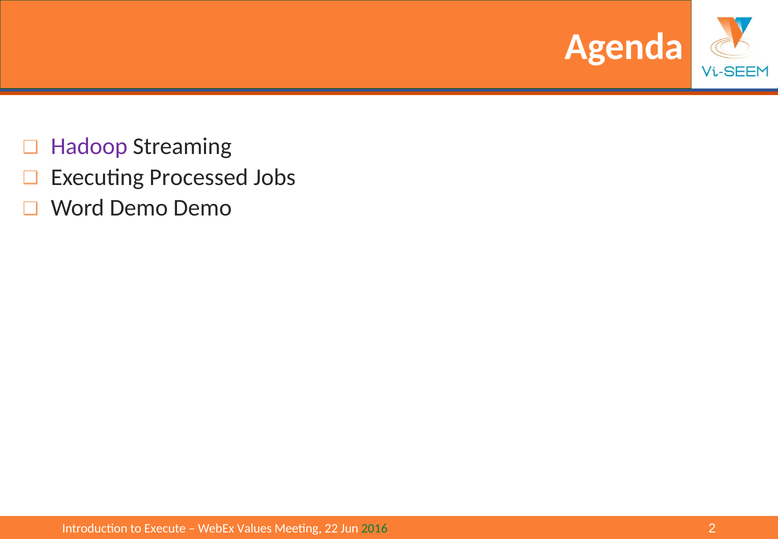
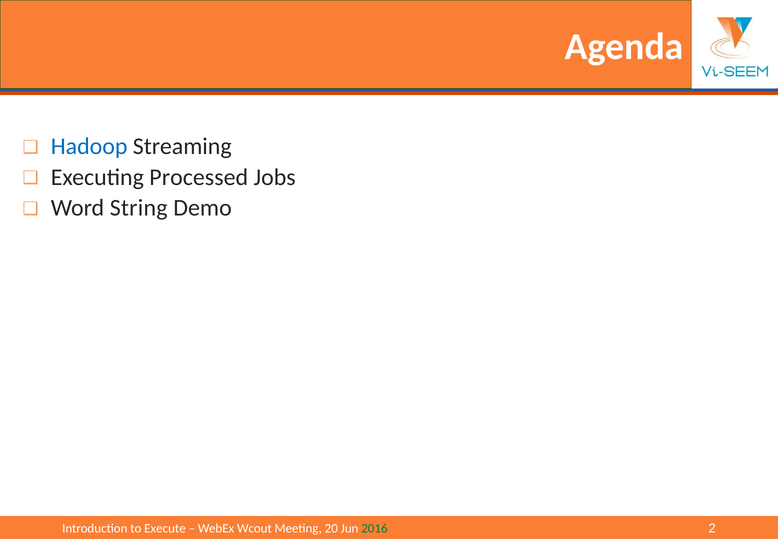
Hadoop colour: purple -> blue (89, 146)
Word Demo: Demo -> String (139, 208)
Values: Values -> Wcout (254, 528)
22: 22 -> 20 (331, 528)
